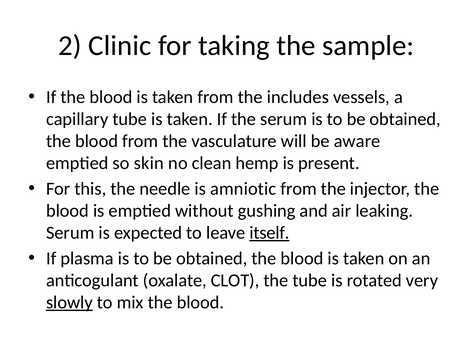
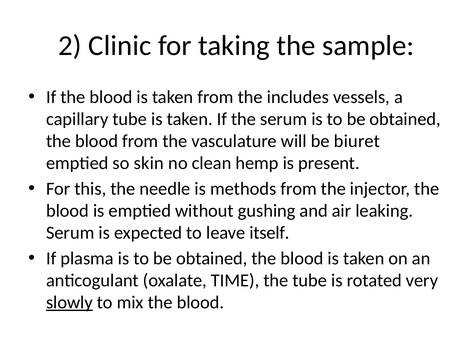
aware: aware -> biuret (357, 141)
amniotic: amniotic -> methods (243, 189)
itself underline: present -> none (269, 233)
CLOT: CLOT -> TIME (235, 281)
